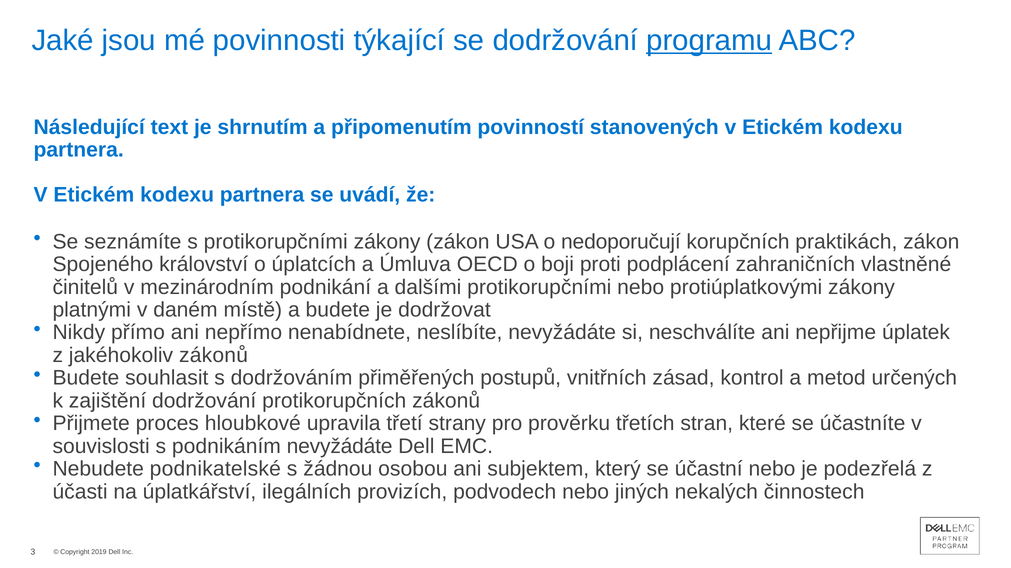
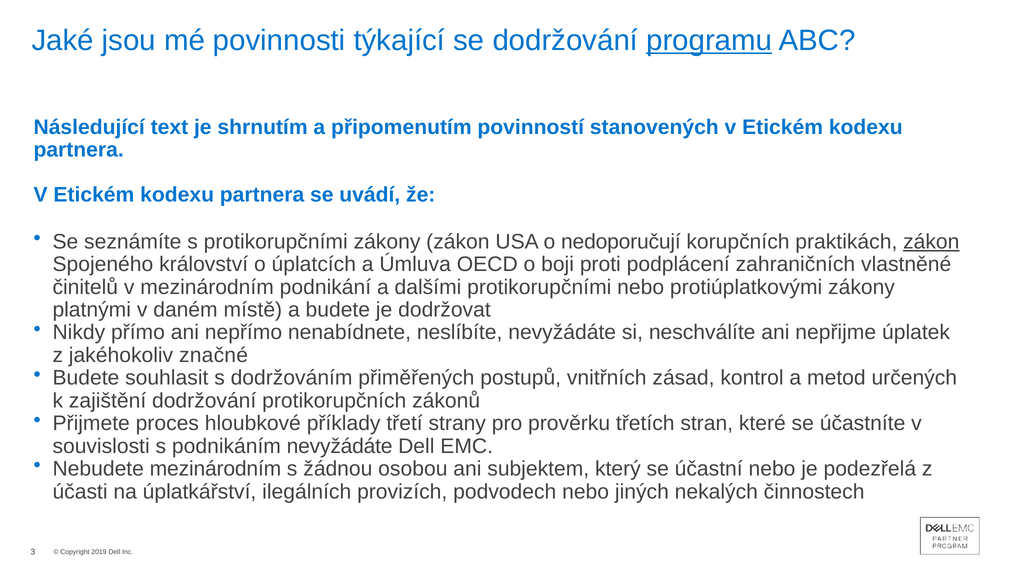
zákon underline: none -> present (931, 242)
jakéhokoliv zákonů: zákonů -> značné (214, 356)
upravila: upravila -> příklady (344, 424)
Nebudete podnikatelské: podnikatelské -> mezinárodním (215, 469)
